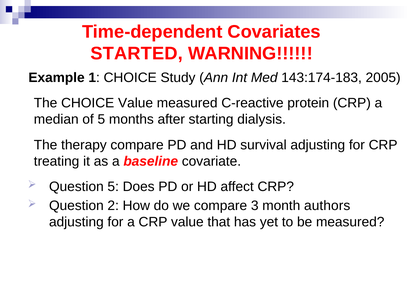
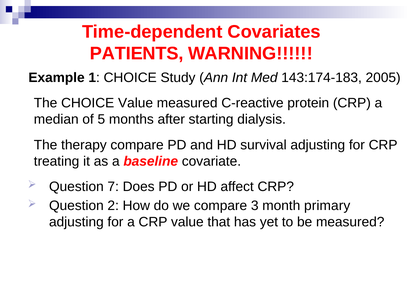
STARTED: STARTED -> PATIENTS (137, 54)
Question 5: 5 -> 7 (113, 187)
authors: authors -> primary (327, 206)
